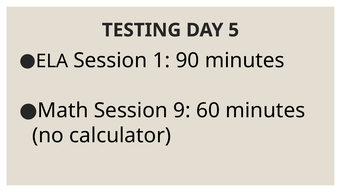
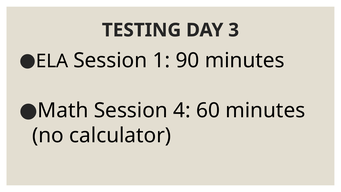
5: 5 -> 3 (234, 30)
9: 9 -> 4 (182, 110)
